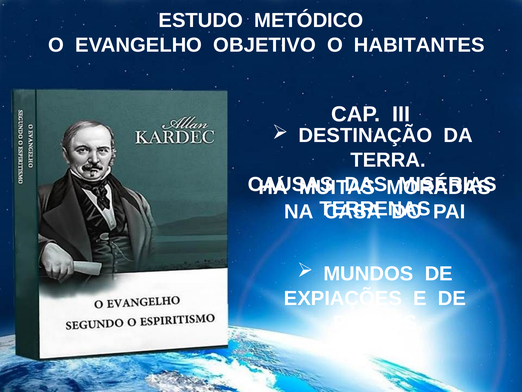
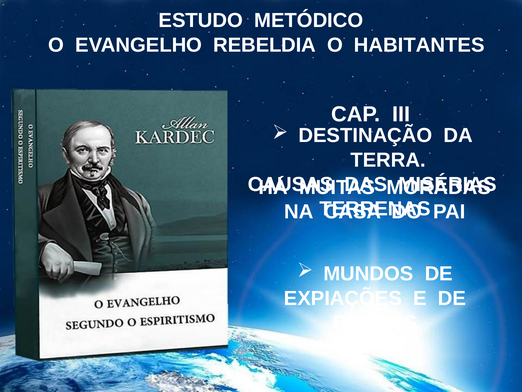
OBJETIVO: OBJETIVO -> REBELDIA (265, 45)
